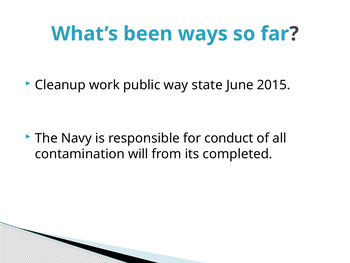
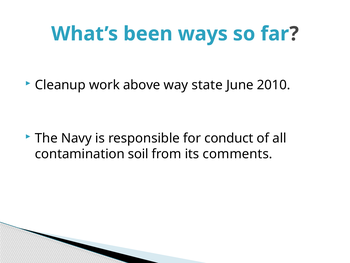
public: public -> above (142, 85)
2015: 2015 -> 2010 (274, 85)
will: will -> soil (138, 154)
completed: completed -> comments (238, 154)
